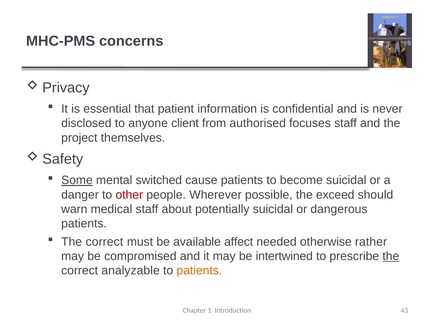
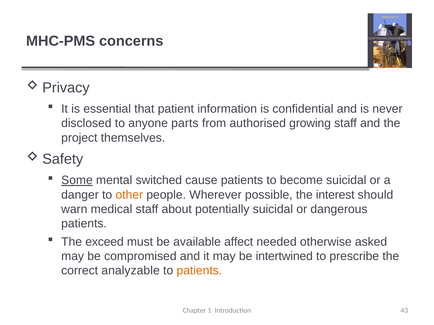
client: client -> parts (185, 123)
focuses: focuses -> growing (310, 123)
other colour: red -> orange (129, 195)
exceed: exceed -> interest (335, 195)
correct: correct -> exceed (105, 242)
rather: rather -> asked (371, 242)
the underline: present -> none (391, 257)
